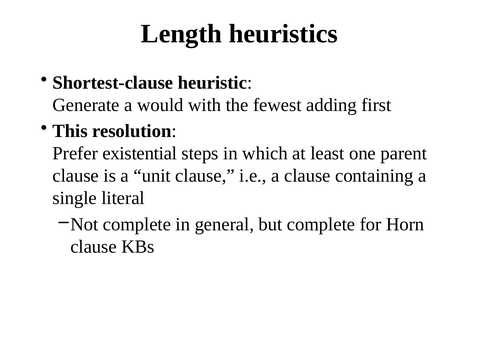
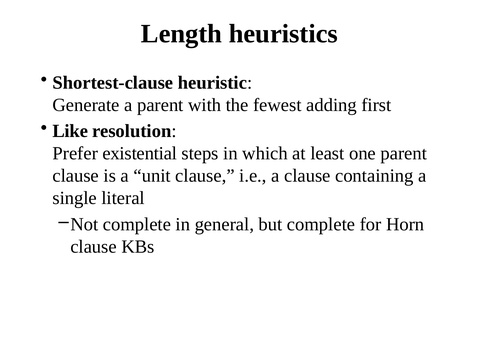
a would: would -> parent (160, 105)
This: This -> Like (70, 131)
